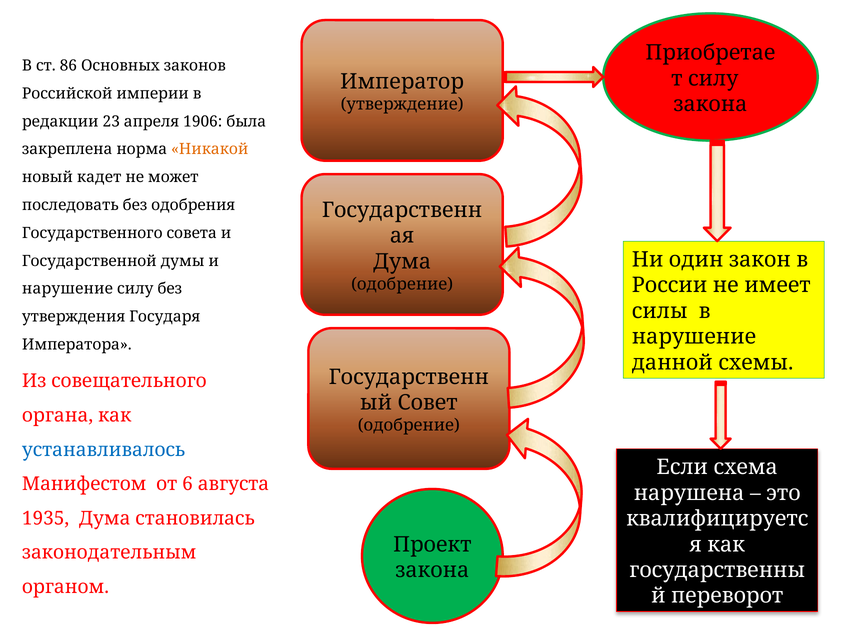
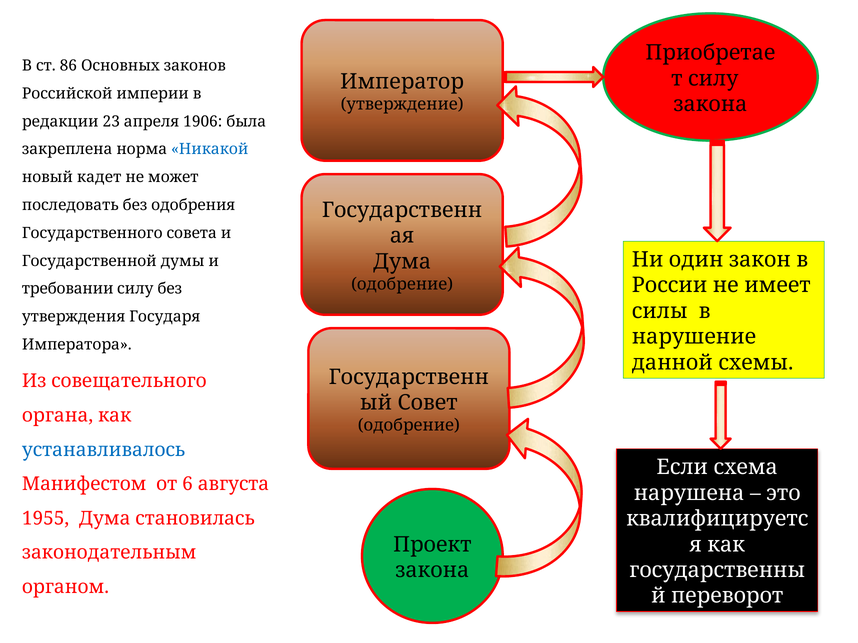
Никакой colour: orange -> blue (210, 149)
нарушение: нарушение -> требовании (68, 289)
1935: 1935 -> 1955 (46, 519)
